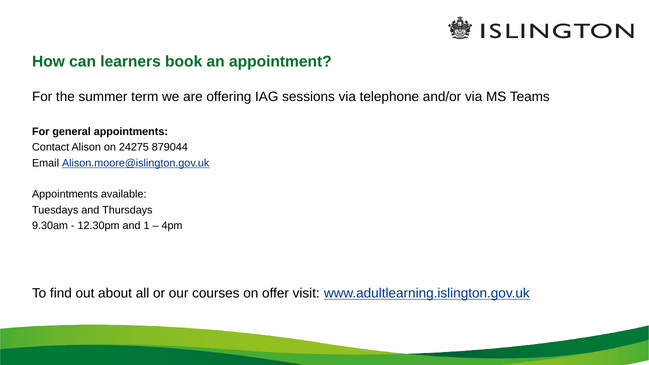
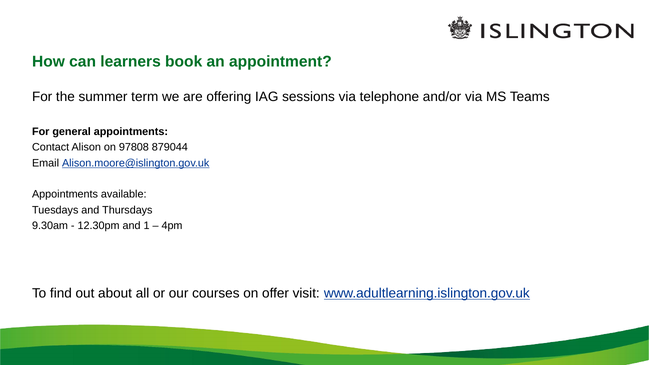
24275: 24275 -> 97808 (134, 147)
